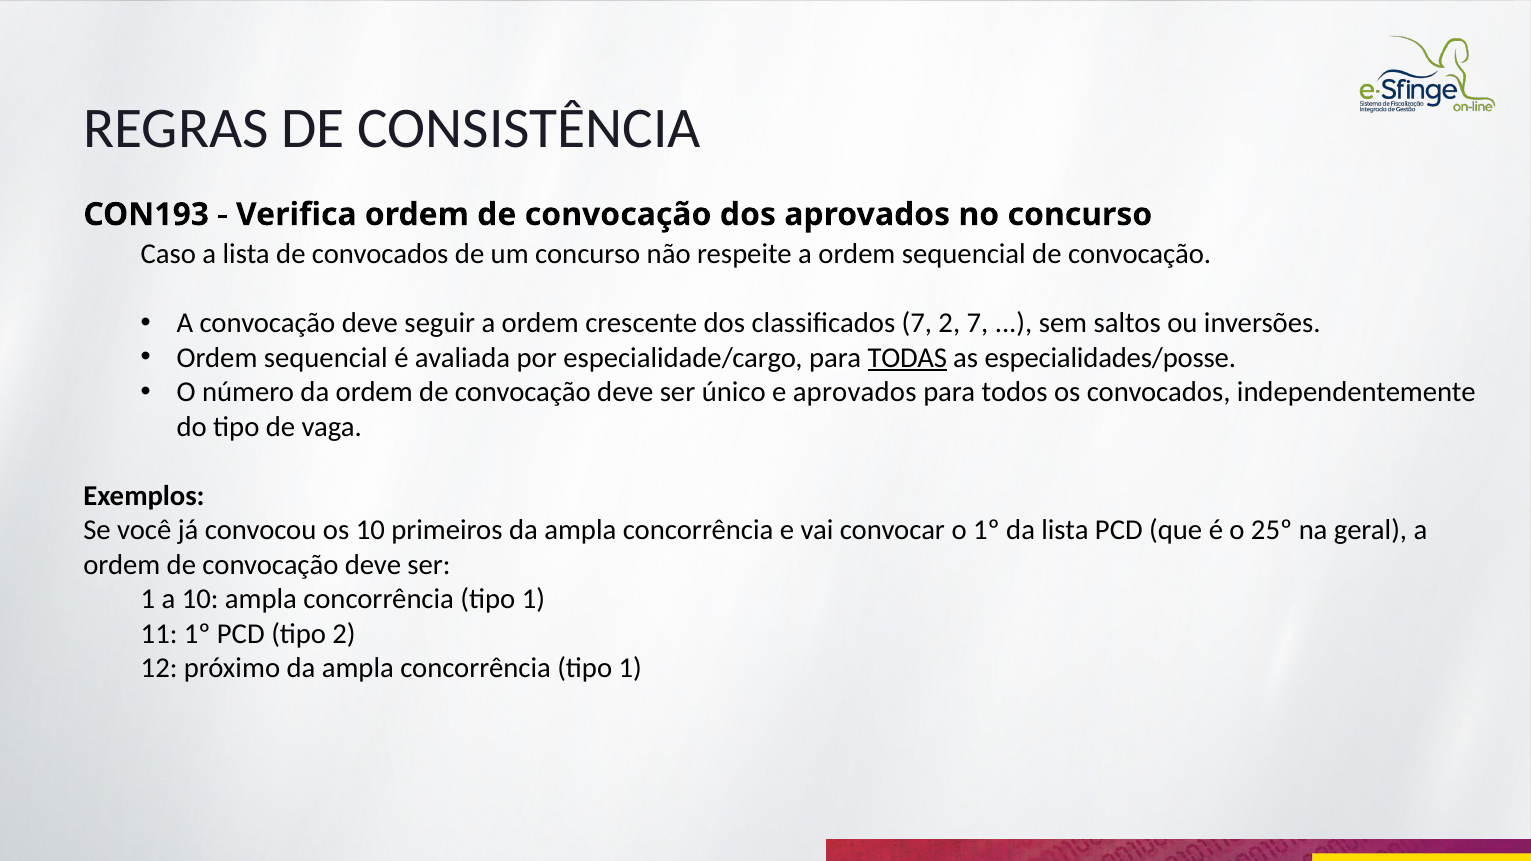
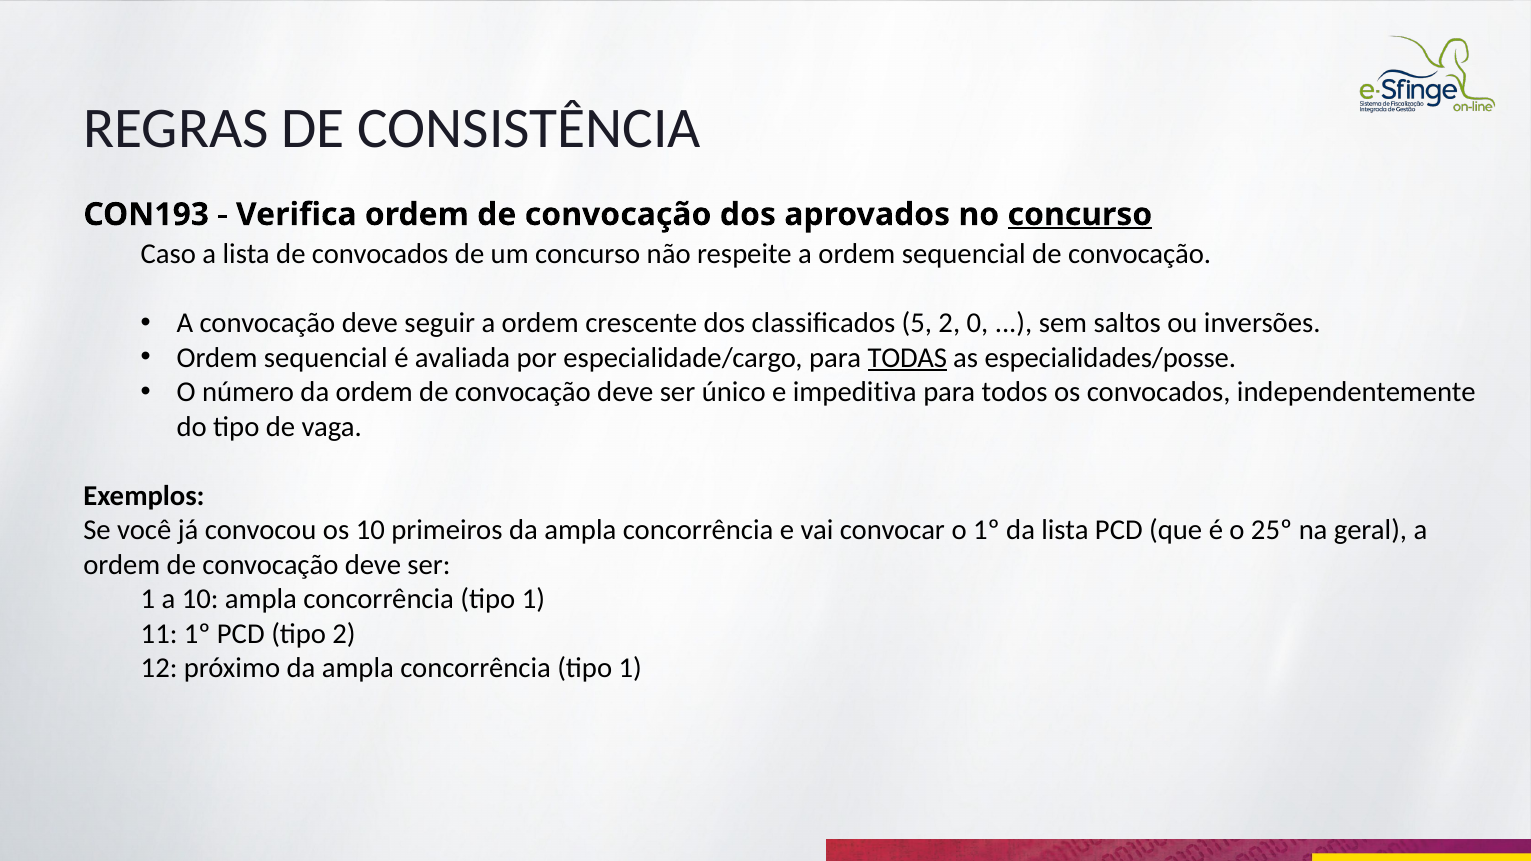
concurso underline: none -> present (1080, 214)
classificados 7: 7 -> 5 (917, 323)
2 7: 7 -> 0 (977, 323)
e aprovados: aprovados -> impeditiva (855, 392)
